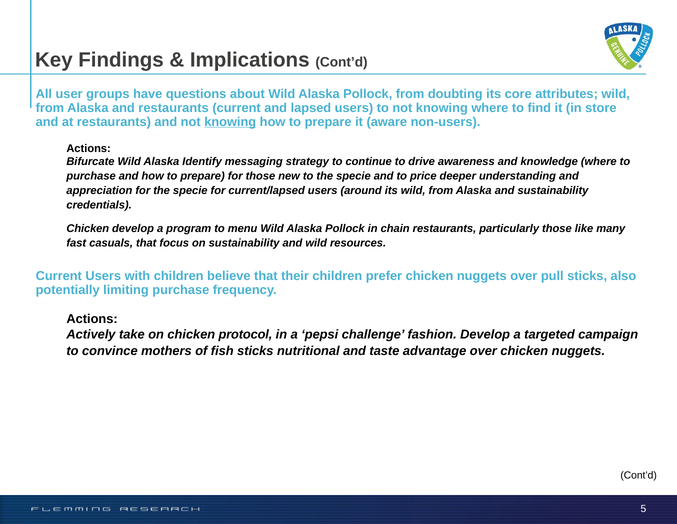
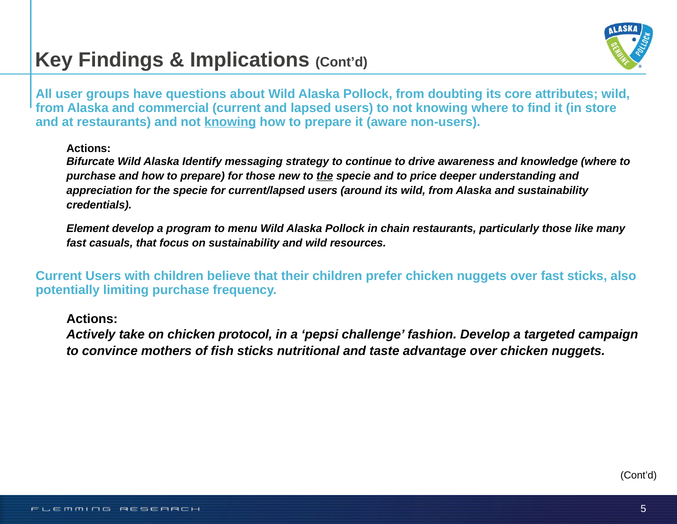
and restaurants: restaurants -> commercial (174, 108)
the underline: none -> present (325, 176)
Chicken: Chicken -> Element (88, 228)
over pull: pull -> fast (552, 276)
